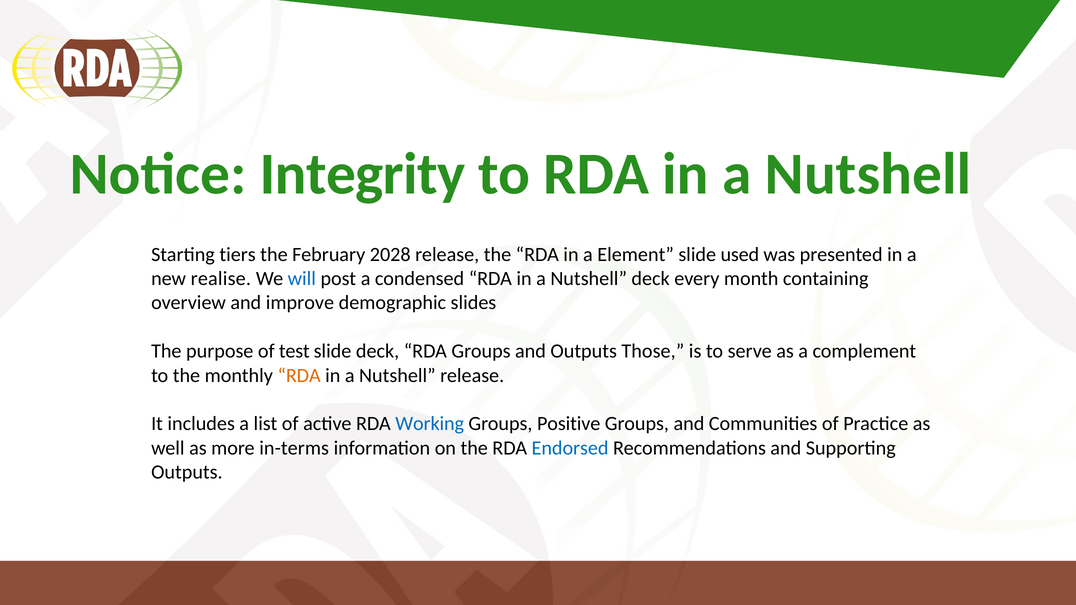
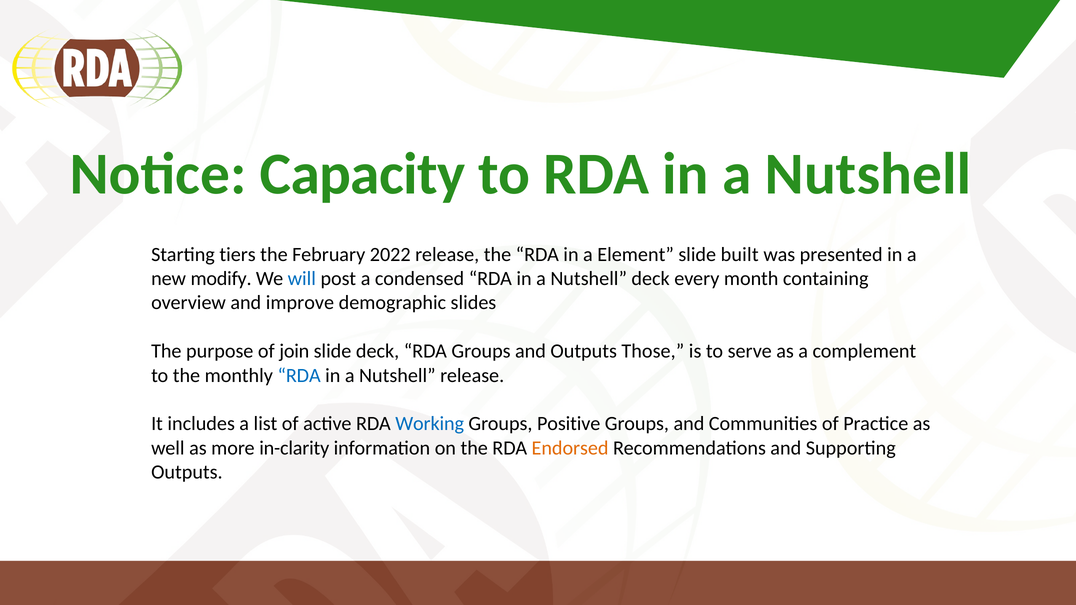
Integrity: Integrity -> Capacity (363, 174)
2028: 2028 -> 2022 (390, 255)
used: used -> built (740, 255)
realise: realise -> modify (221, 279)
test: test -> join (294, 351)
RDA colour: orange -> blue (299, 376)
in-terms: in-terms -> in-clarity (294, 448)
Endorsed colour: blue -> orange (570, 448)
